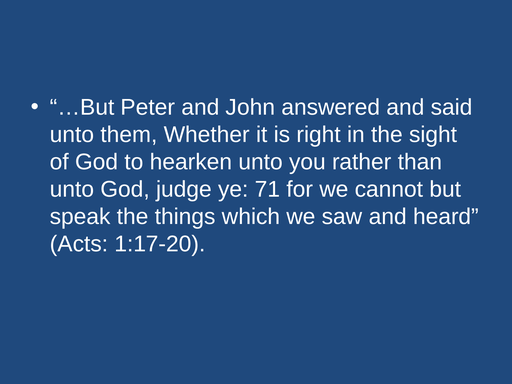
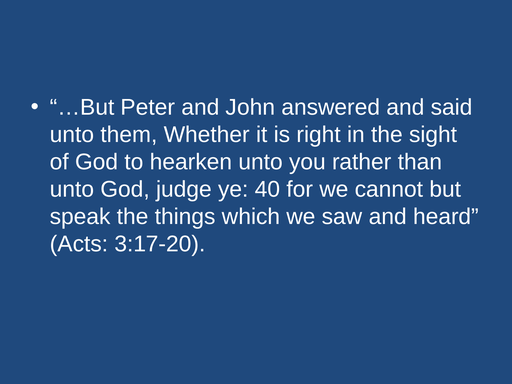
71: 71 -> 40 (268, 189)
1:17-20: 1:17-20 -> 3:17-20 (160, 244)
